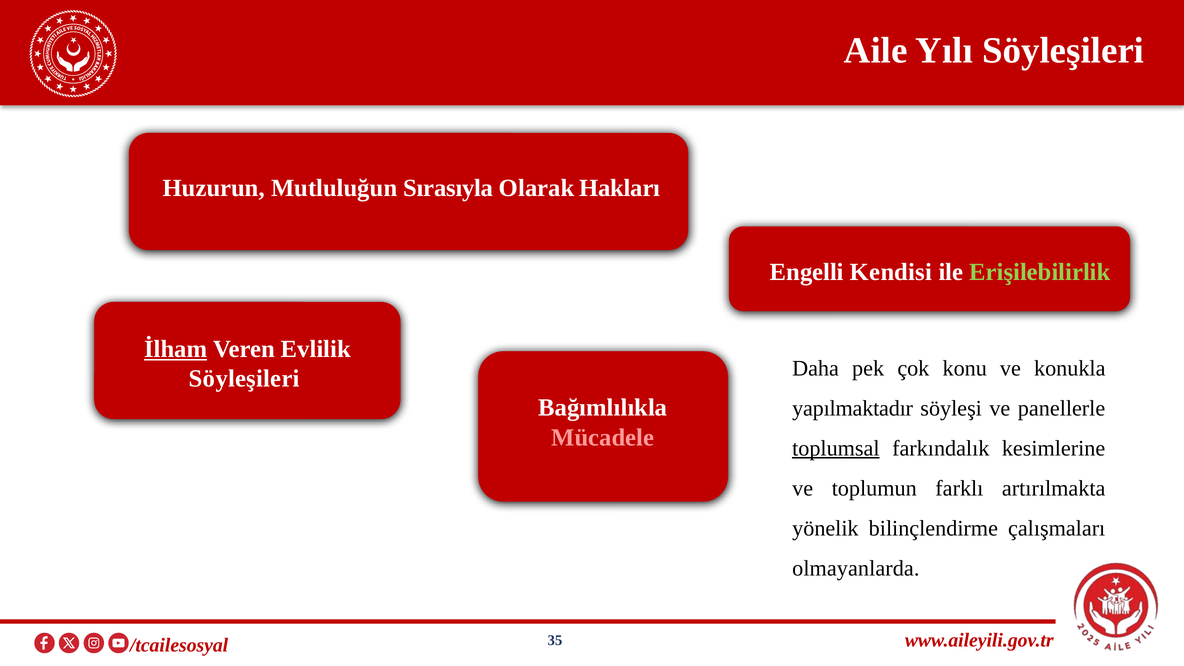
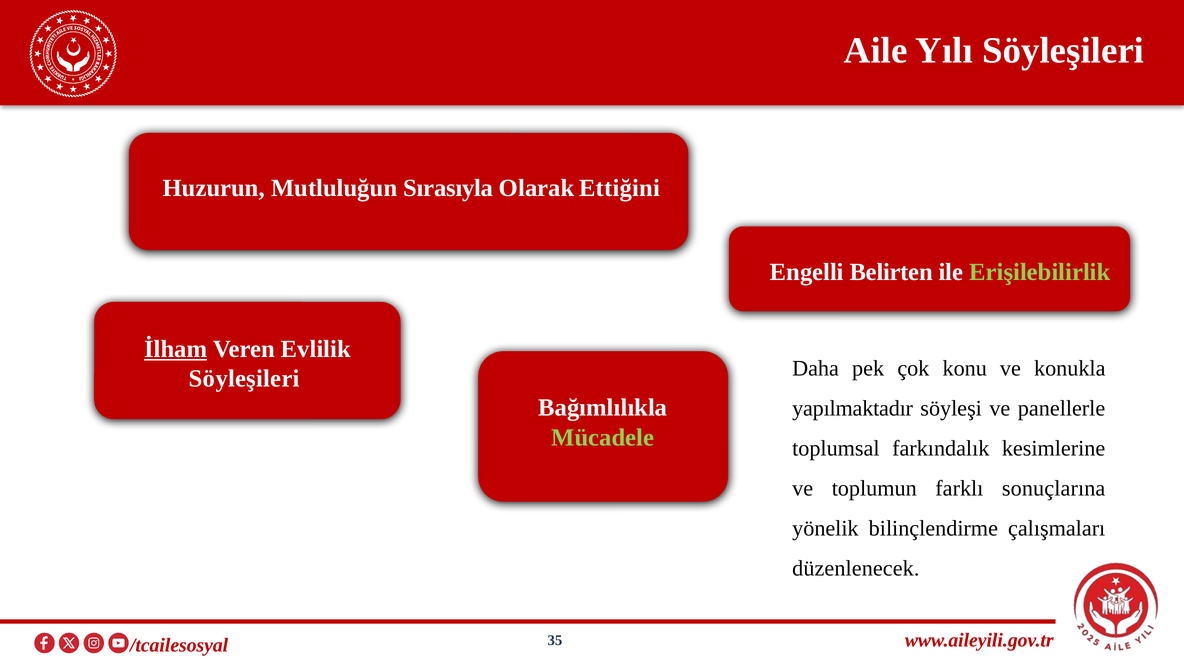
Hakları: Hakları -> Ettiğini (619, 188)
Kendisi: Kendisi -> Belirten (891, 272)
Mücadele colour: pink -> light green (603, 437)
toplumsal underline: present -> none (836, 448)
artırılmakta: artırılmakta -> sonuçlarına (1054, 488)
olmayanlarda: olmayanlarda -> düzenlenecek (856, 568)
